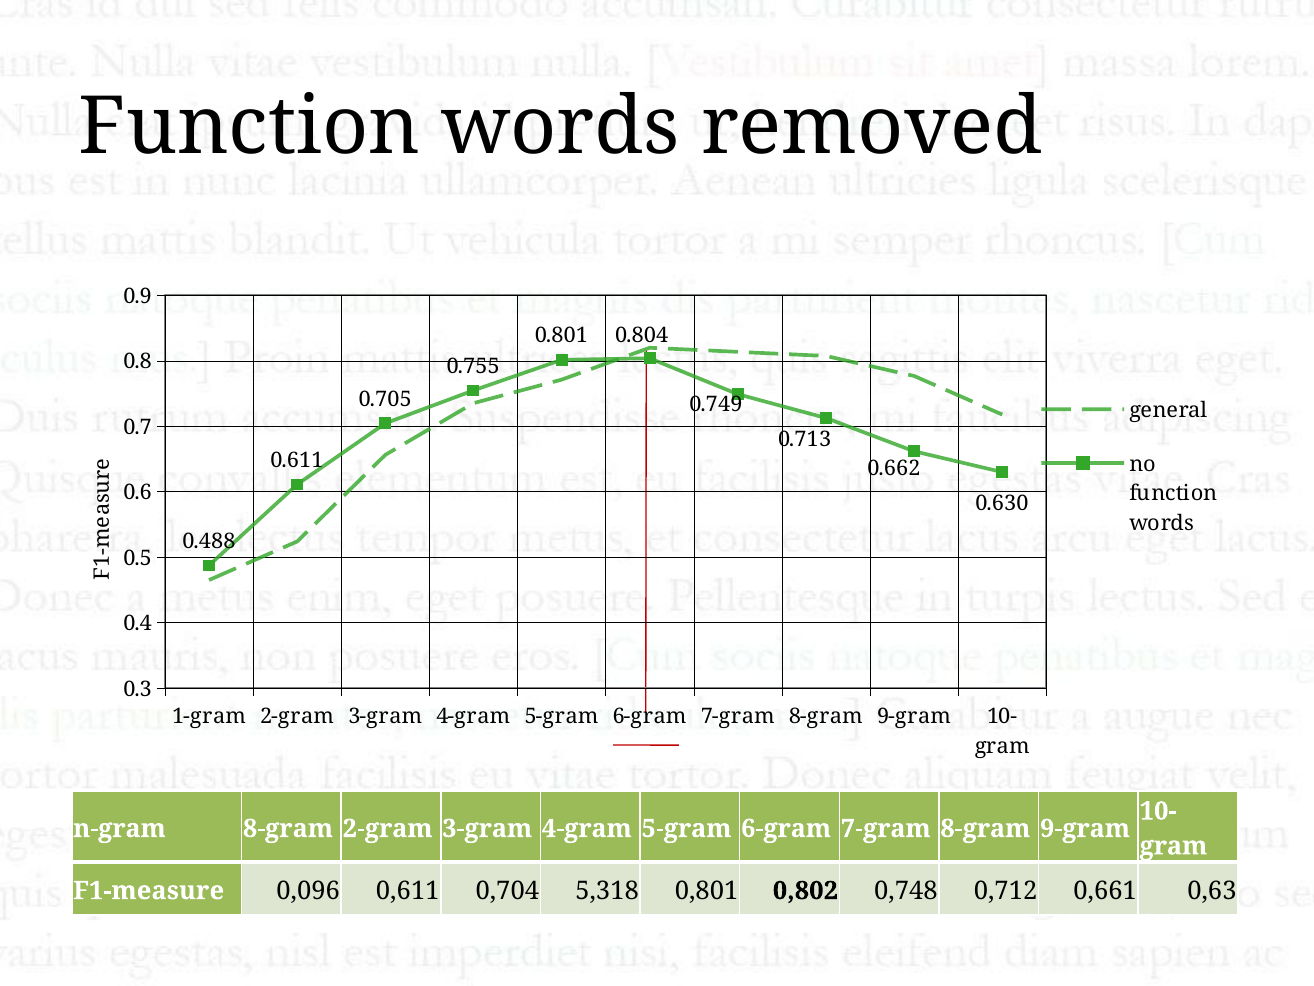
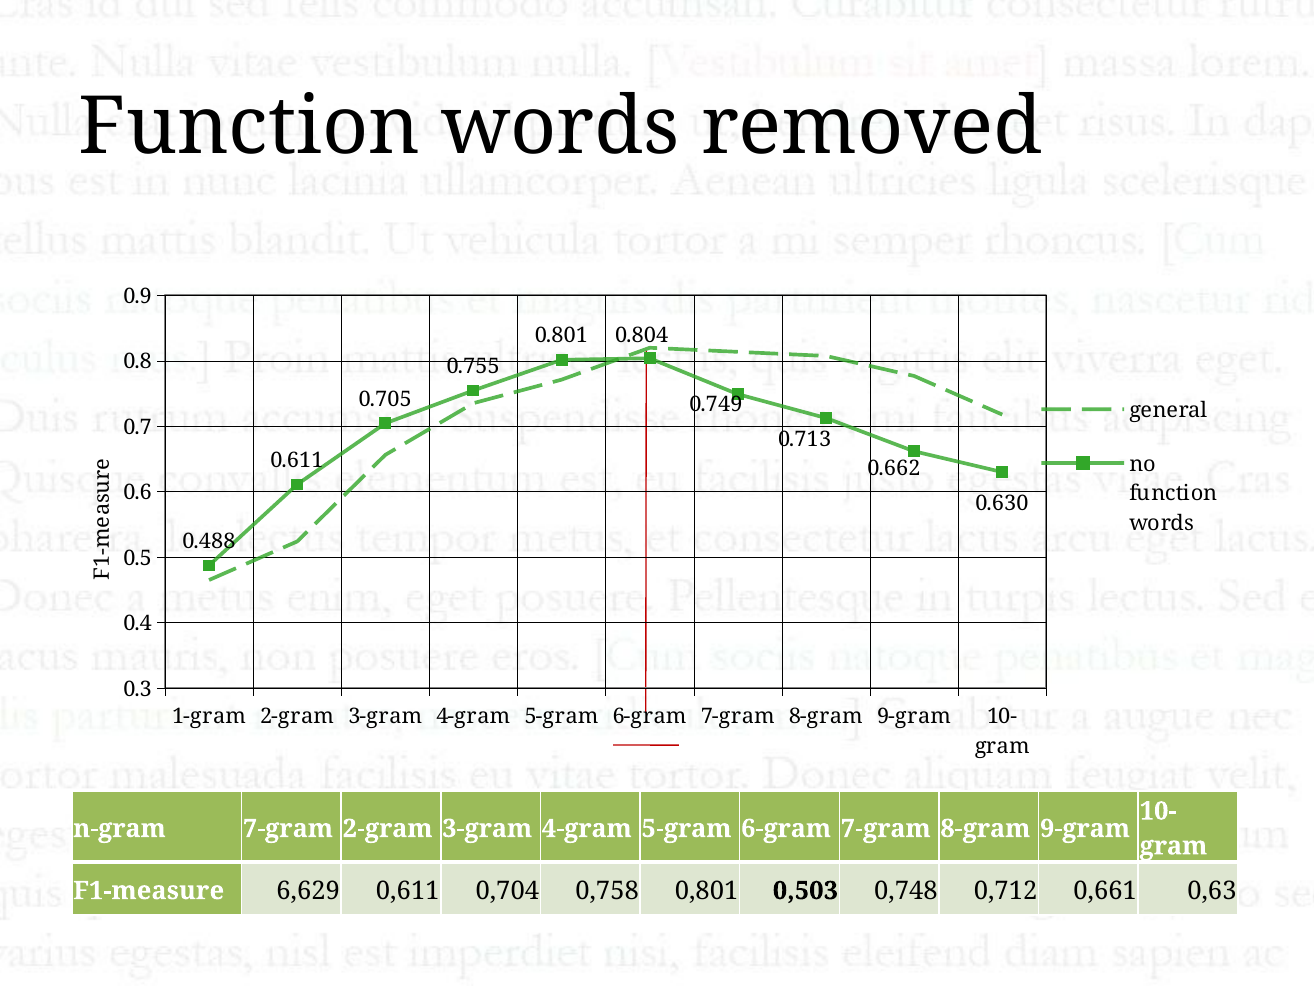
n-gram 8-gram: 8-gram -> 7-gram (288, 828)
0,096: 0,096 -> 6,629 (308, 890)
5,318: 5,318 -> 0,758 (607, 890)
0,802: 0,802 -> 0,503 (805, 890)
